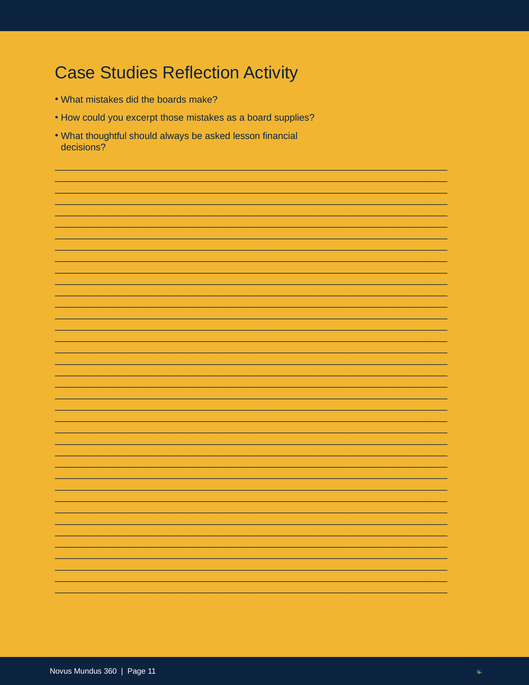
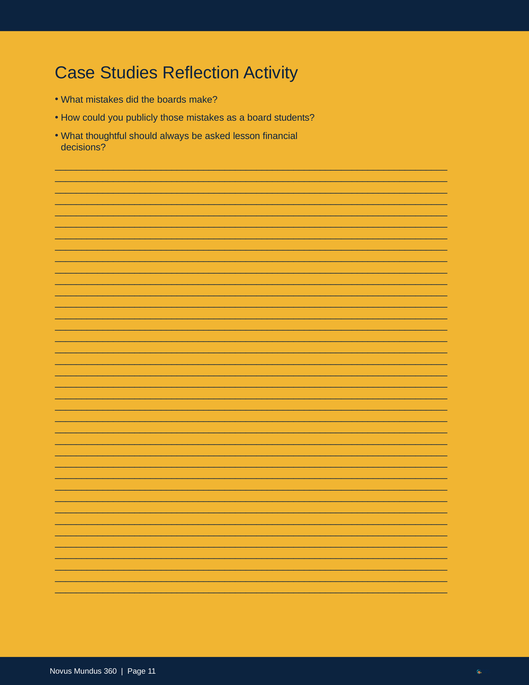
excerpt: excerpt -> publicly (142, 118)
supplies: supplies -> students (294, 118)
